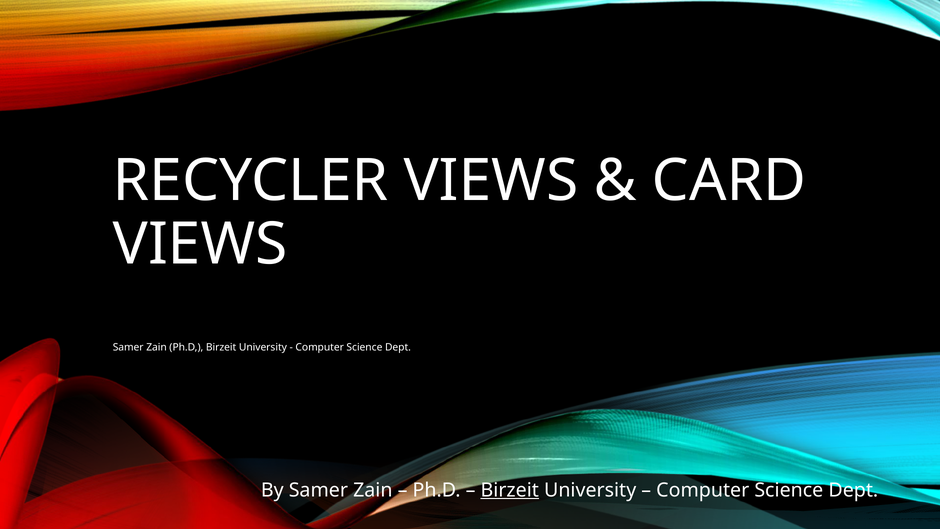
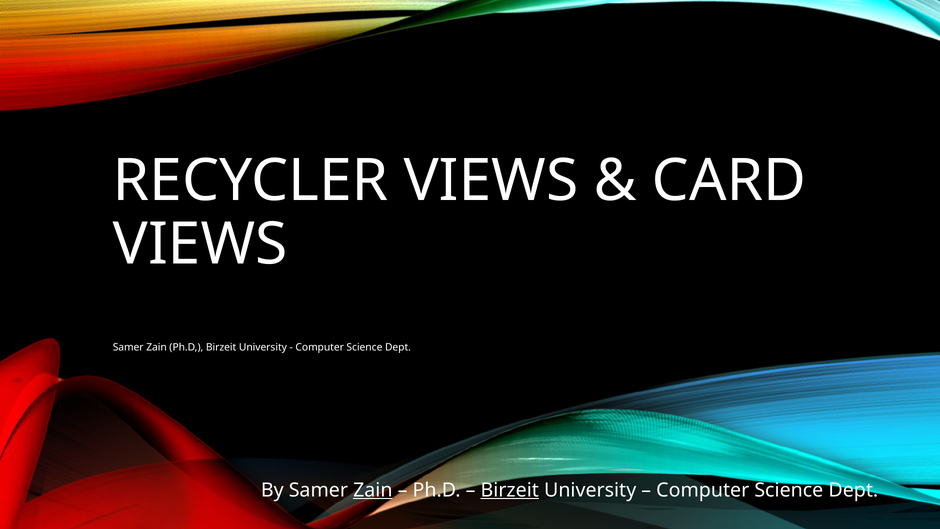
Zain underline: none -> present (373, 490)
